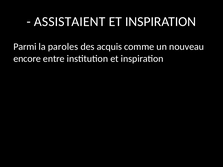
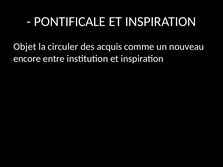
ASSISTAIENT: ASSISTAIENT -> PONTIFICALE (70, 22)
Parmi: Parmi -> Objet (25, 47)
paroles: paroles -> circuler (63, 47)
